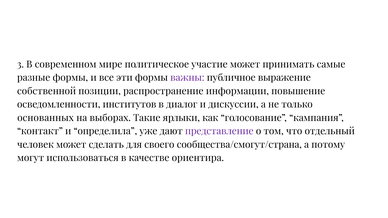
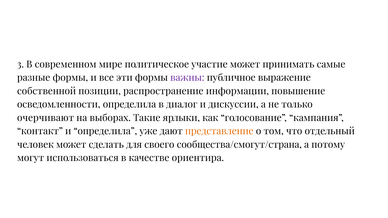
осведомленности институтов: институтов -> определила (129, 105)
основанных: основанных -> очерчивают (46, 118)
представление colour: purple -> orange (219, 131)
